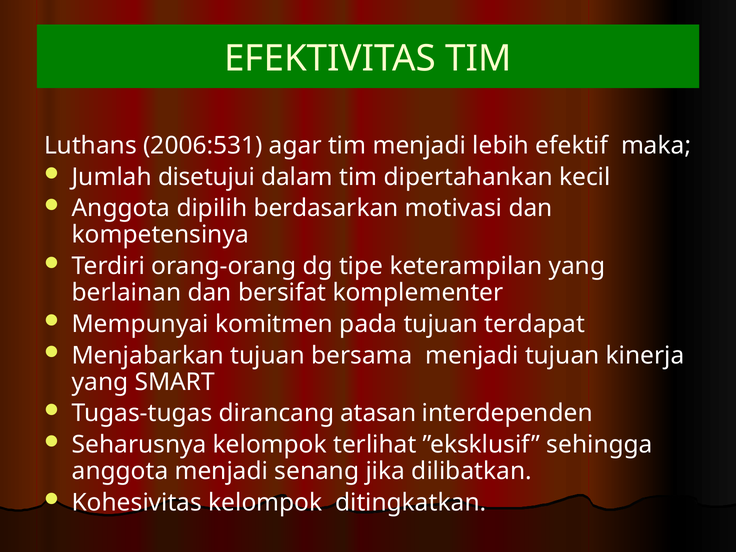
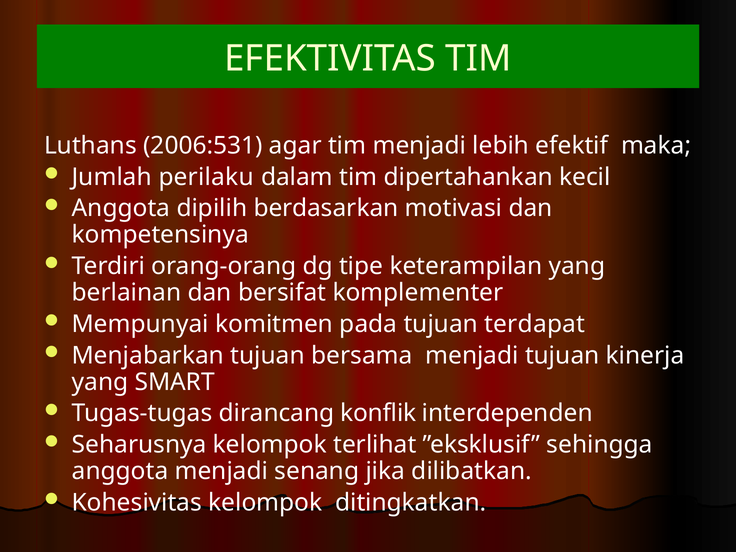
disetujui: disetujui -> perilaku (206, 177)
atasan: atasan -> konflik (378, 413)
